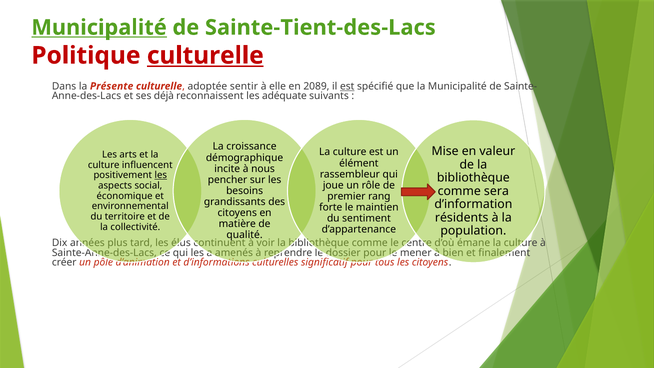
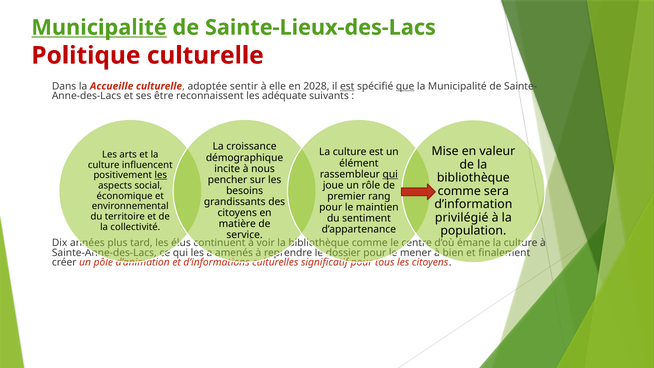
Sainte-Tient-des-Lacs: Sainte-Tient-des-Lacs -> Sainte-Lieux-des-Lacs (320, 28)
culturelle underline: present -> none (205, 56)
Présente: Présente -> Accueille (112, 86)
2089: 2089 -> 2028 (316, 86)
que underline: none -> present (405, 86)
déjà: déjà -> être (164, 96)
qui underline: none -> present (390, 174)
forte: forte -> pour (331, 207)
résidents: résidents -> privilégié (462, 218)
qualité: qualité -> service (245, 235)
